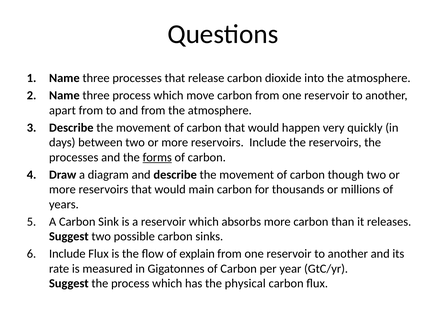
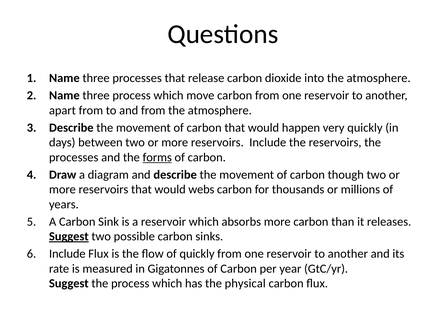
main: main -> webs (201, 190)
Suggest underline: none -> present (69, 237)
of explain: explain -> quickly (197, 254)
